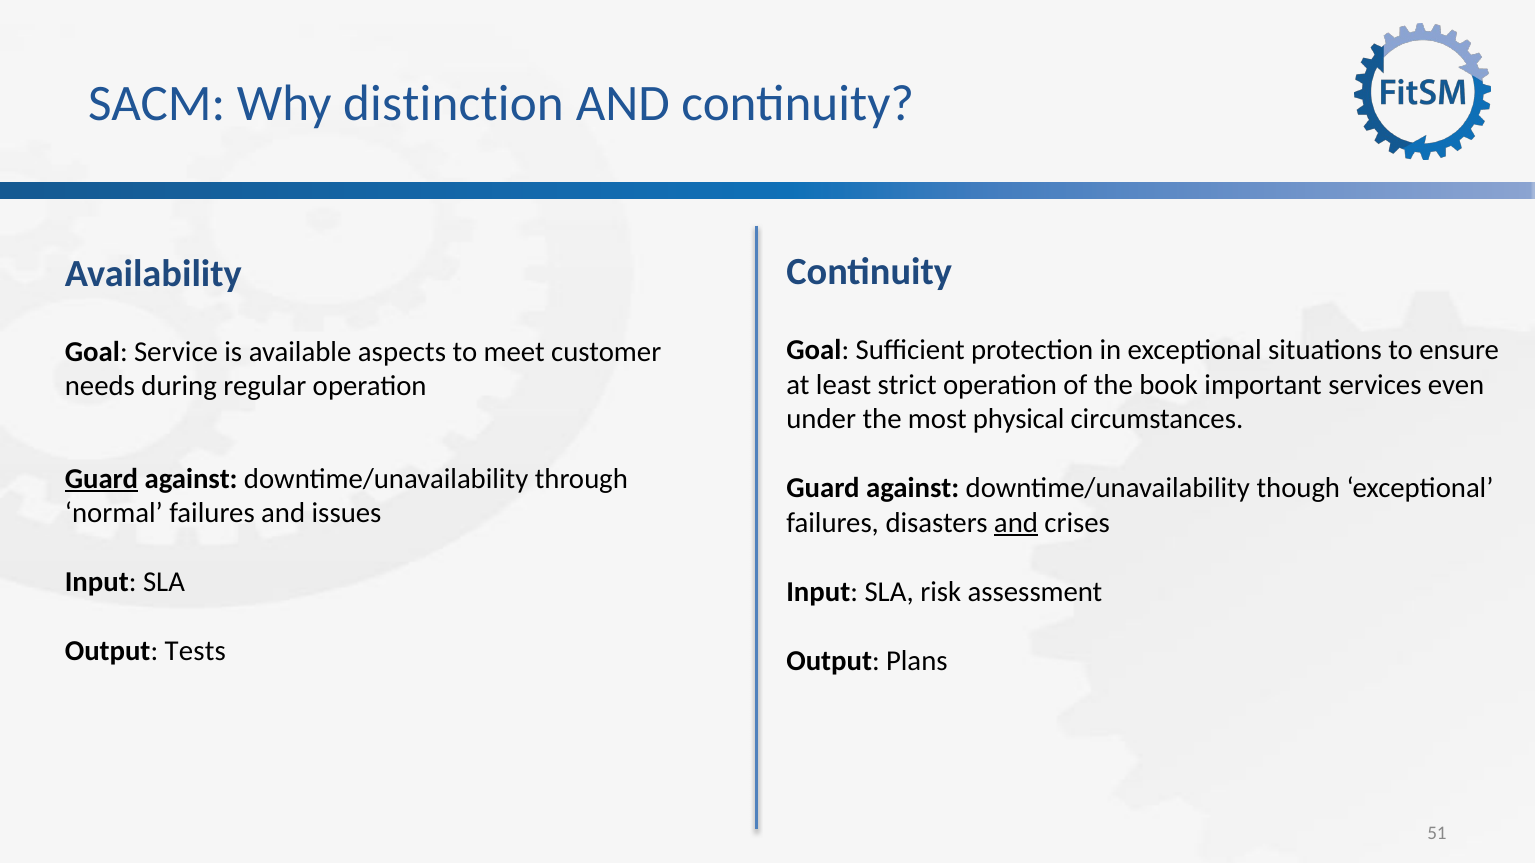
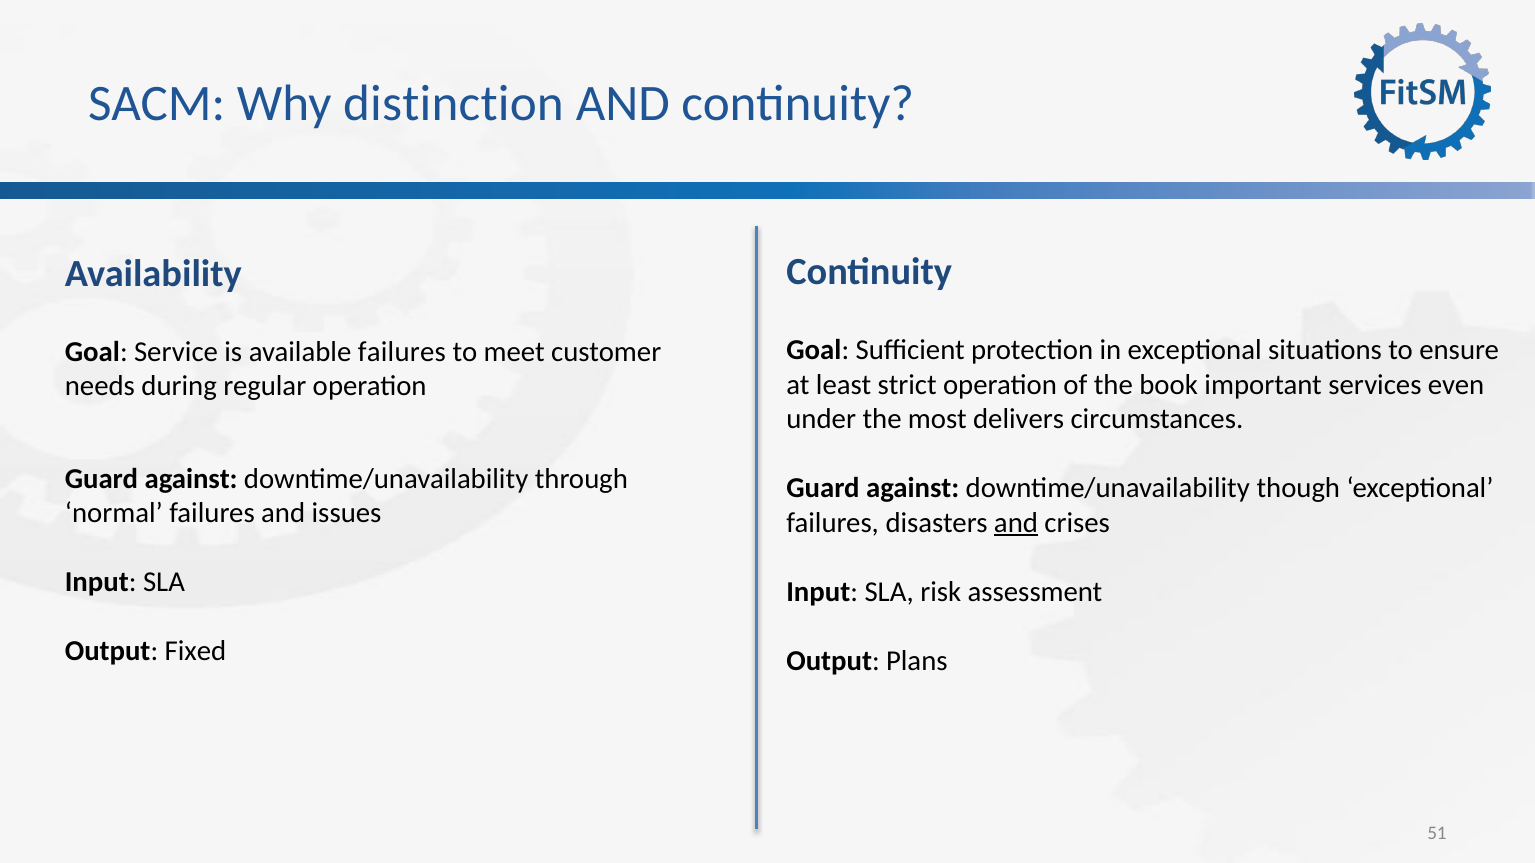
available aspects: aspects -> failures (402, 352)
physical: physical -> delivers (1019, 419)
Guard underline: present -> none (102, 479)
Tests: Tests -> Fixed (195, 651)
